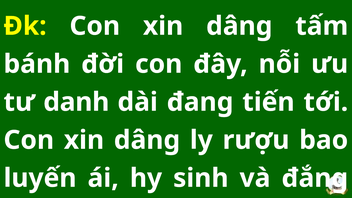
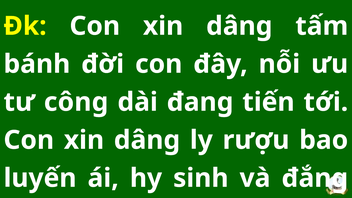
danh: danh -> công (76, 102)
